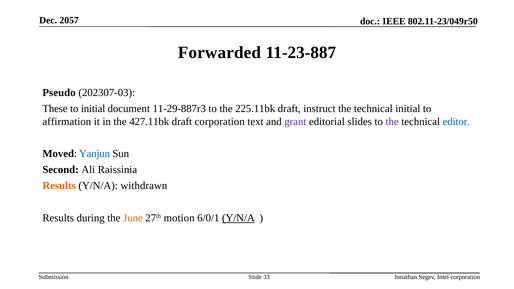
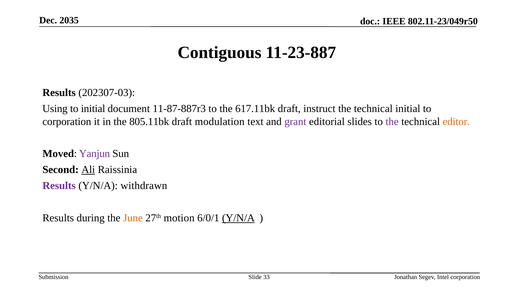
2057: 2057 -> 2035 (69, 20)
Forwarded: Forwarded -> Contiguous (220, 53)
Pseudo: Pseudo -> Results (59, 93)
These: These -> Using (55, 109)
11-29-887r3: 11-29-887r3 -> 11-87-887r3 (179, 109)
225.11bk: 225.11bk -> 617.11bk (255, 109)
affirmation: affirmation -> corporation (67, 122)
427.11bk: 427.11bk -> 805.11bk (149, 122)
draft corporation: corporation -> modulation (220, 122)
editor colour: blue -> orange (456, 122)
Yanjun colour: blue -> purple (95, 154)
Ali underline: none -> present (88, 170)
Results colour: orange -> purple (59, 186)
